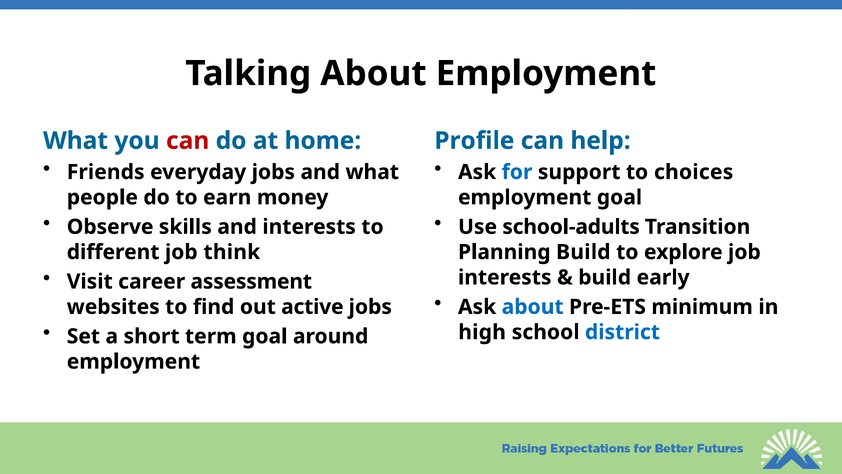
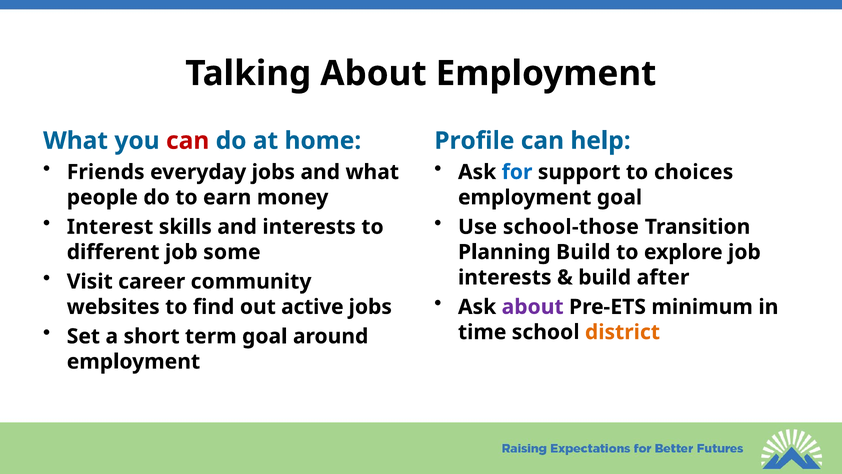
Observe: Observe -> Interest (110, 227)
school-adults: school-adults -> school-those (571, 227)
think: think -> some (232, 252)
assessment: assessment -> community (251, 282)
early: early -> after (663, 277)
about colour: blue -> purple (533, 307)
high: high -> time (482, 332)
district colour: blue -> orange (622, 332)
